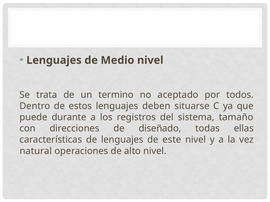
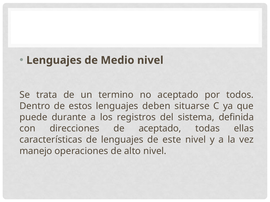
tamaño: tamaño -> definida (236, 118)
de diseñado: diseñado -> aceptado (160, 129)
natural: natural -> manejo (36, 151)
